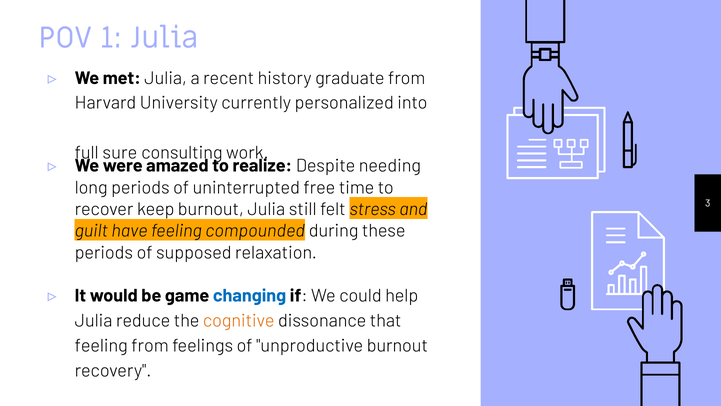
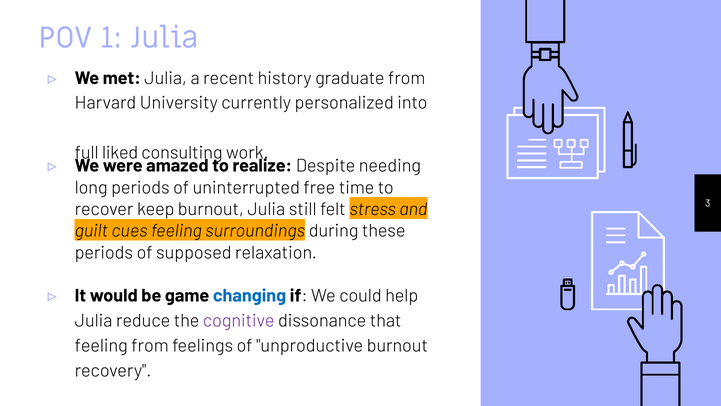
sure: sure -> liked (120, 153)
have: have -> cues (129, 231)
compounded: compounded -> surroundings (255, 231)
cognitive colour: orange -> purple (239, 320)
